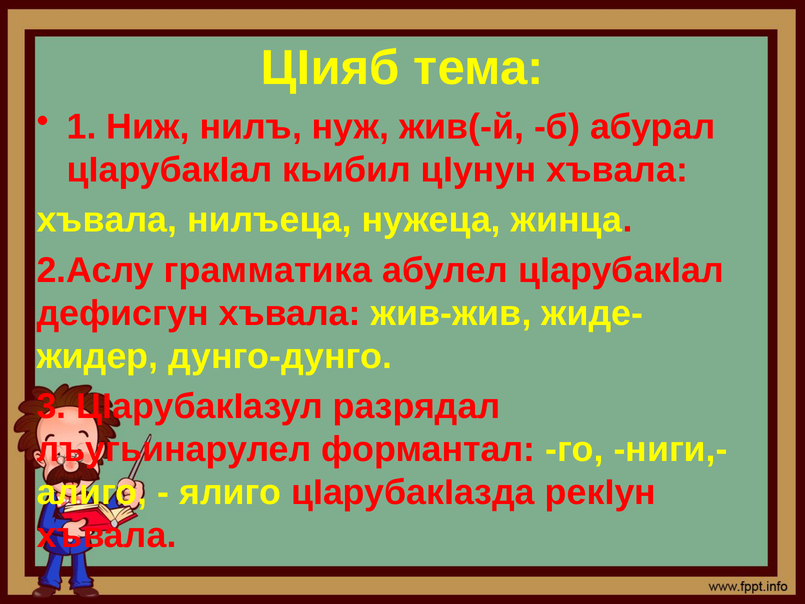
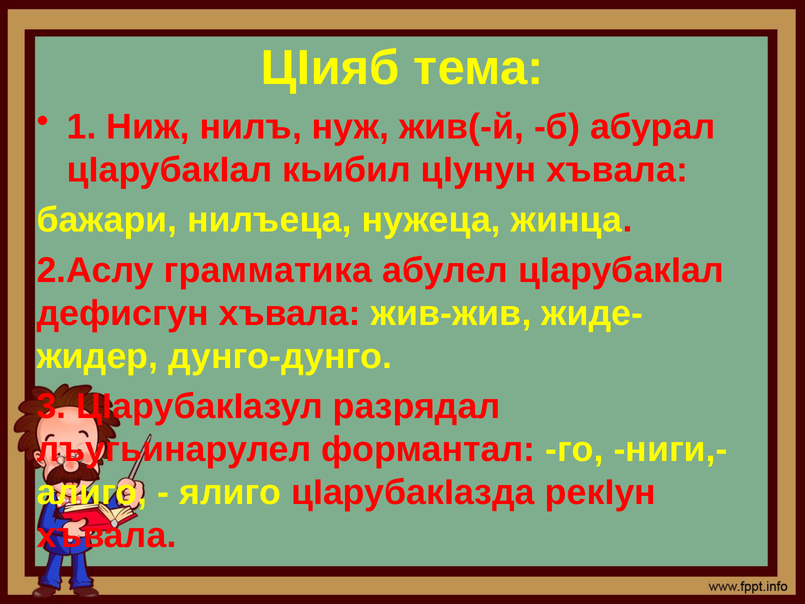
хъвала: хъвала -> бажари (107, 220)
